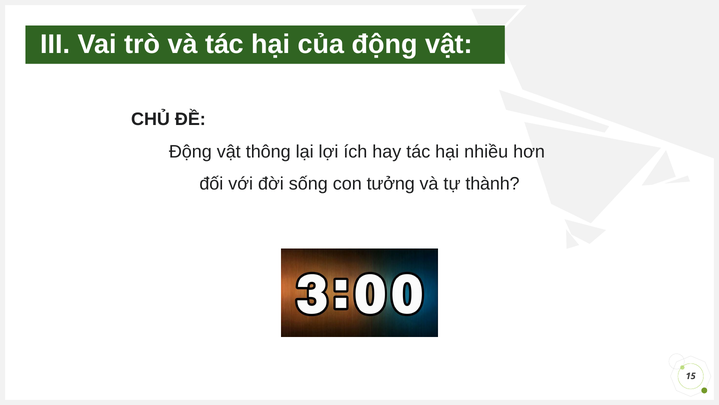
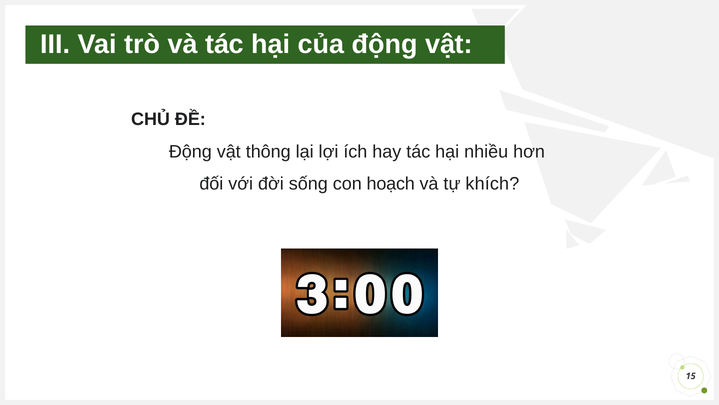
tưởng: tưởng -> hoạch (391, 184)
thành: thành -> khích (492, 184)
